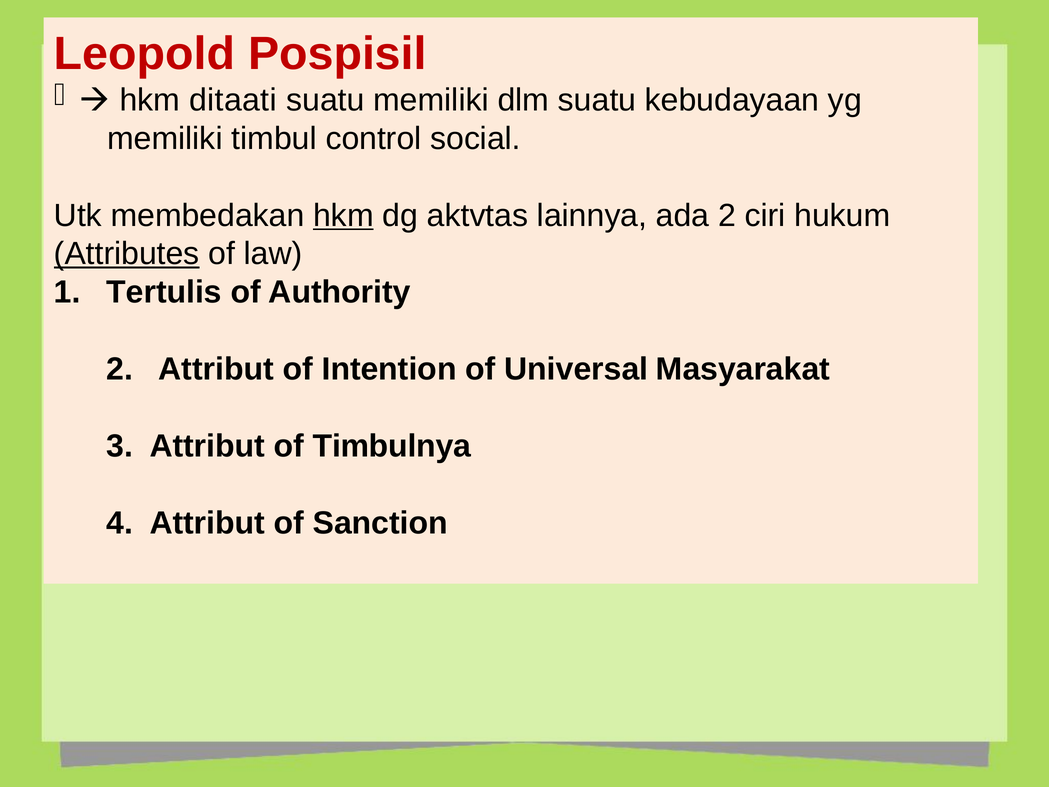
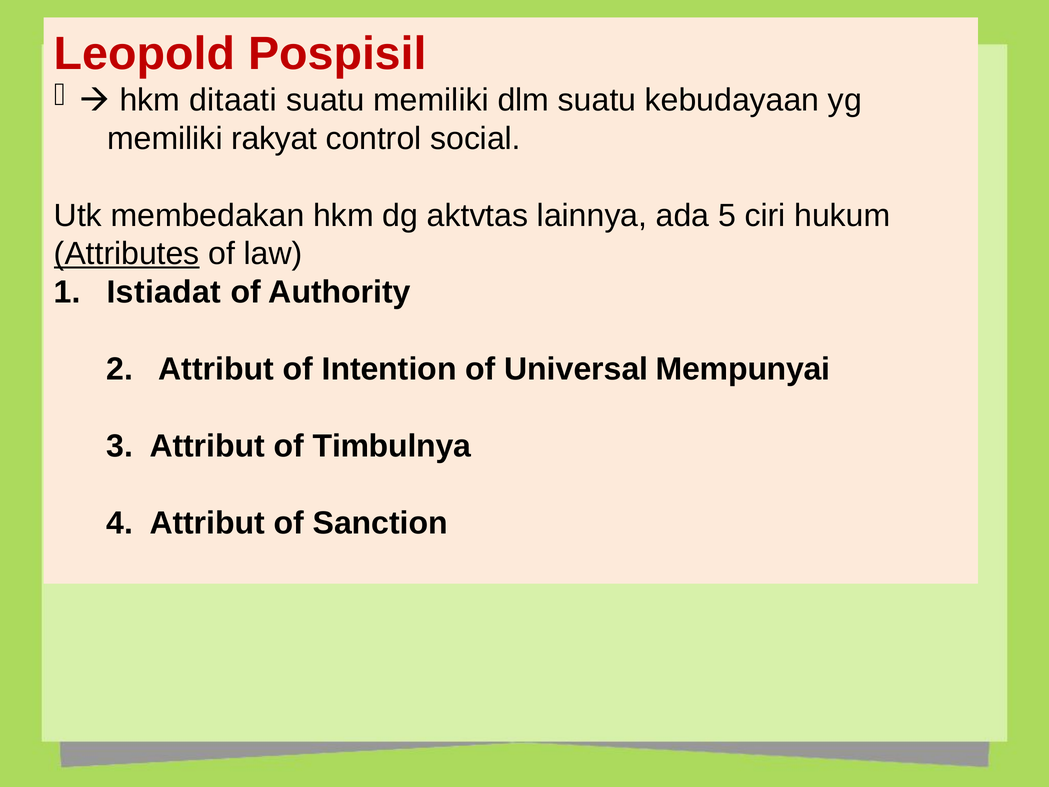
timbul: timbul -> rakyat (274, 138)
hkm underline: present -> none (343, 215)
ada 2: 2 -> 5 (727, 215)
Tertulis: Tertulis -> Istiadat (164, 292)
Masyarakat: Masyarakat -> Mempunyai (743, 369)
